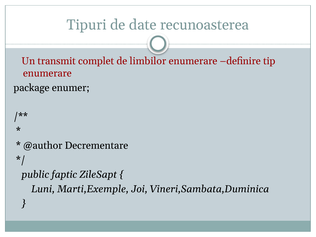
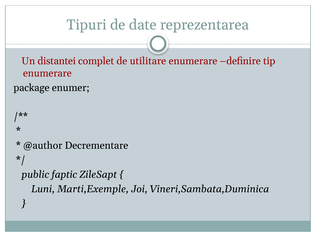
recunoasterea: recunoasterea -> reprezentarea (204, 25)
transmit: transmit -> distantei (57, 61)
limbilor: limbilor -> utilitare (148, 61)
